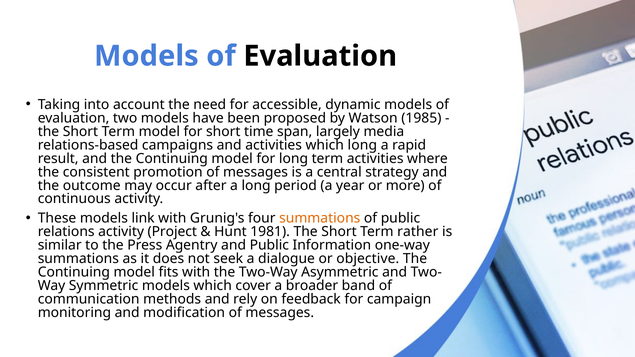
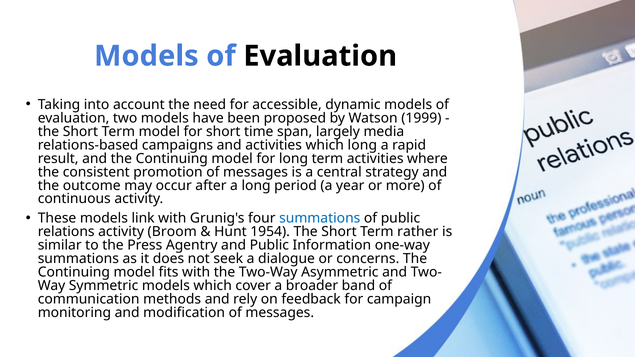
1985: 1985 -> 1999 (421, 118)
summations colour: orange -> blue (320, 218)
Project: Project -> Broom (172, 232)
1981: 1981 -> 1954 (270, 232)
objective: objective -> concerns (368, 259)
